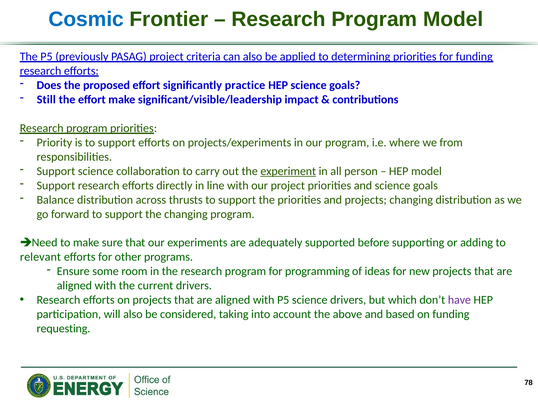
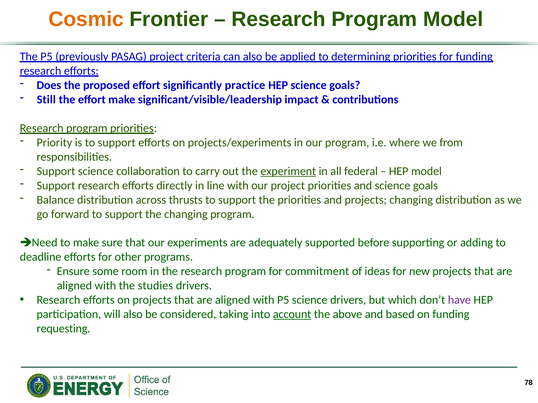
Cosmic colour: blue -> orange (86, 19)
person: person -> federal (361, 171)
relevant: relevant -> deadline (41, 257)
programming: programming -> commitment (317, 272)
current: current -> studies (155, 286)
account underline: none -> present (292, 315)
